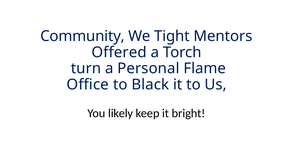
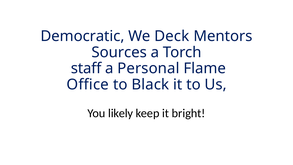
Community: Community -> Democratic (82, 36)
Tight: Tight -> Deck (172, 36)
Offered: Offered -> Sources (119, 52)
turn: turn -> staff (86, 68)
